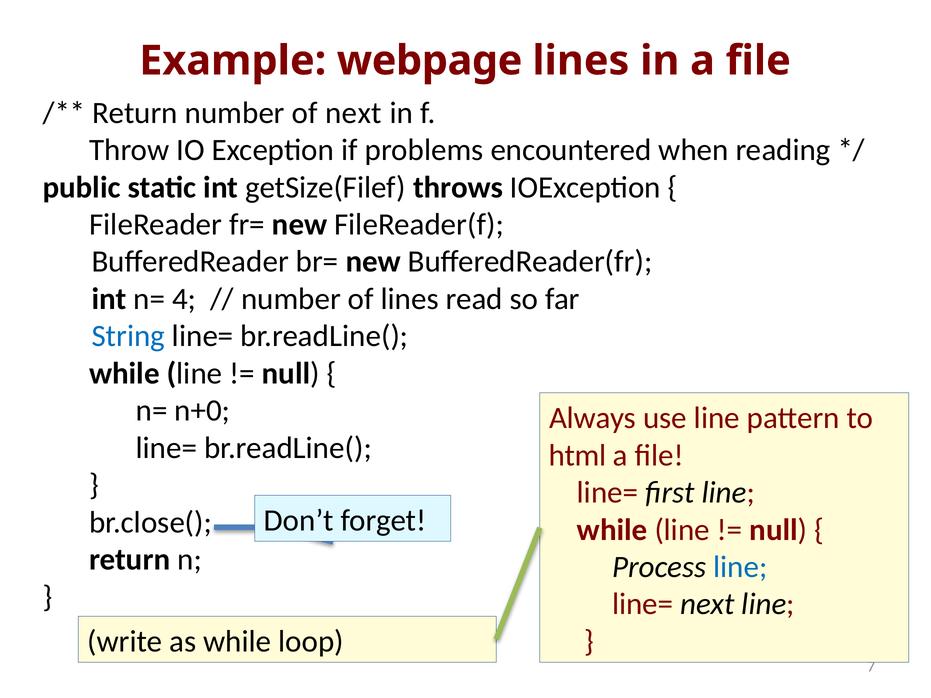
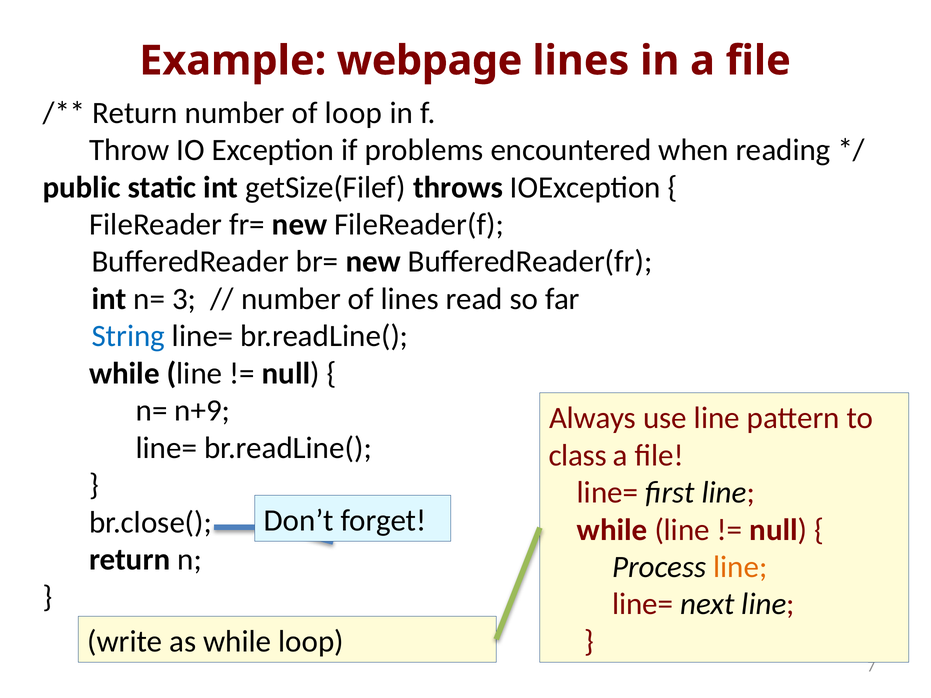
of next: next -> loop (353, 113)
4: 4 -> 3 (184, 299)
n+0: n+0 -> n+9 (202, 411)
html: html -> class (578, 456)
line colour: blue -> orange (740, 567)
